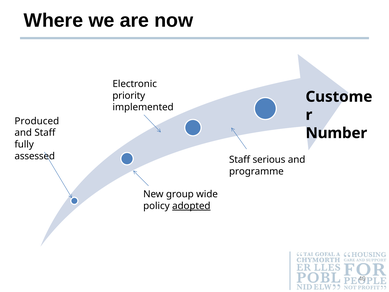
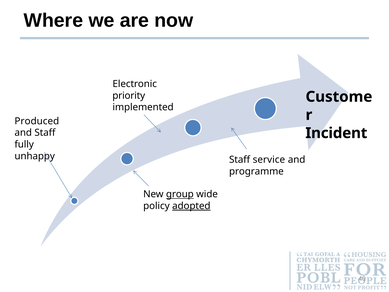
Number: Number -> Incident (336, 133)
assessed: assessed -> unhappy (35, 156)
serious: serious -> service (269, 159)
group underline: none -> present (180, 194)
